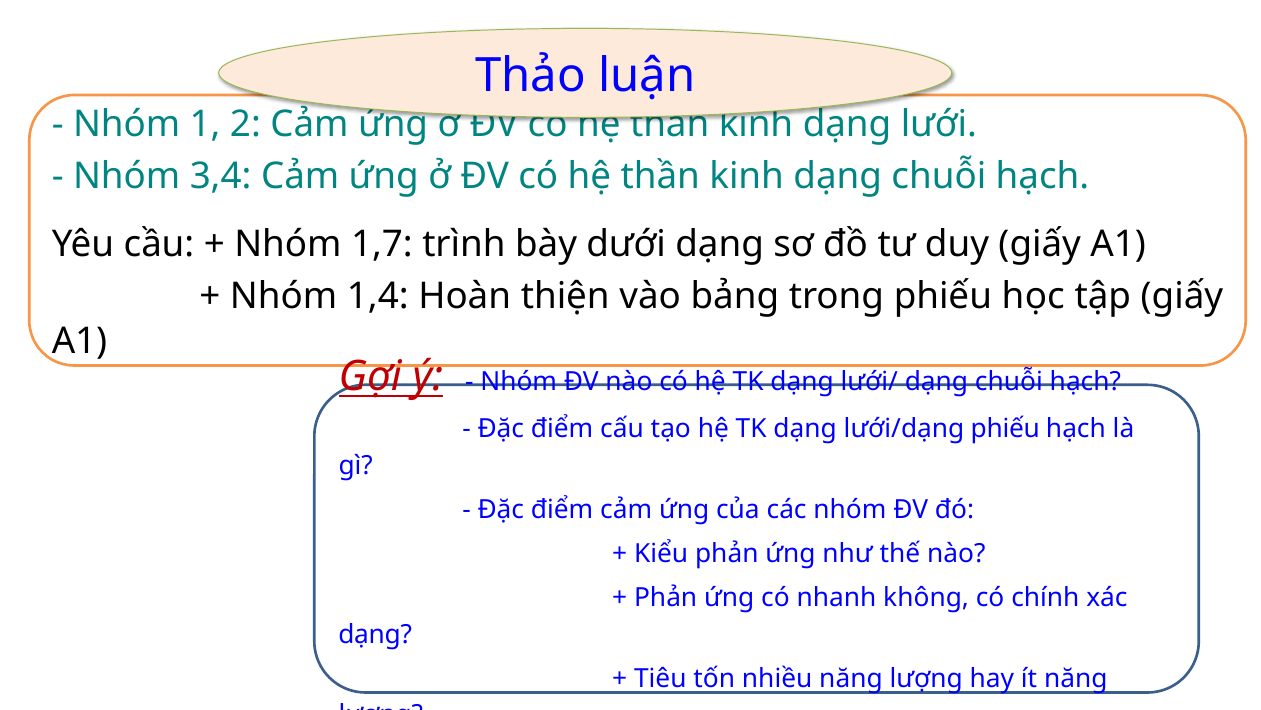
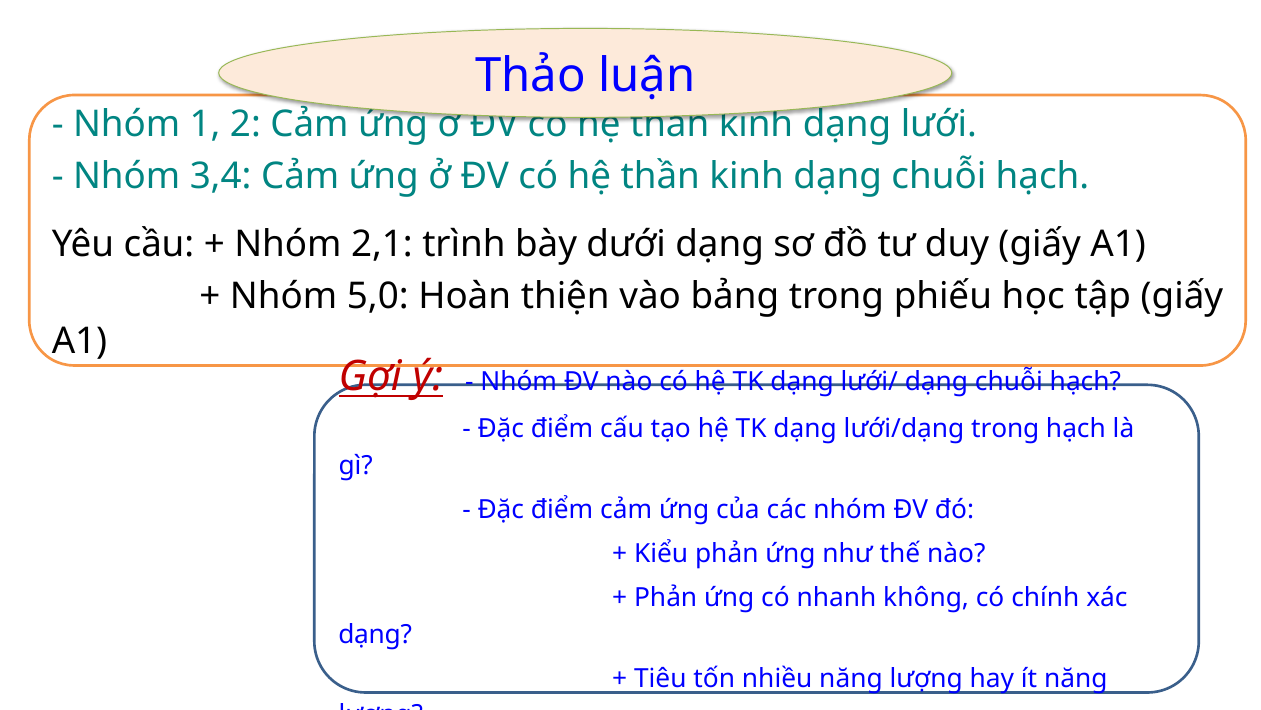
1,7: 1,7 -> 2,1 (382, 244)
1,4: 1,4 -> 5,0 (378, 296)
lưới/dạng phiếu: phiếu -> trong (1005, 429)
